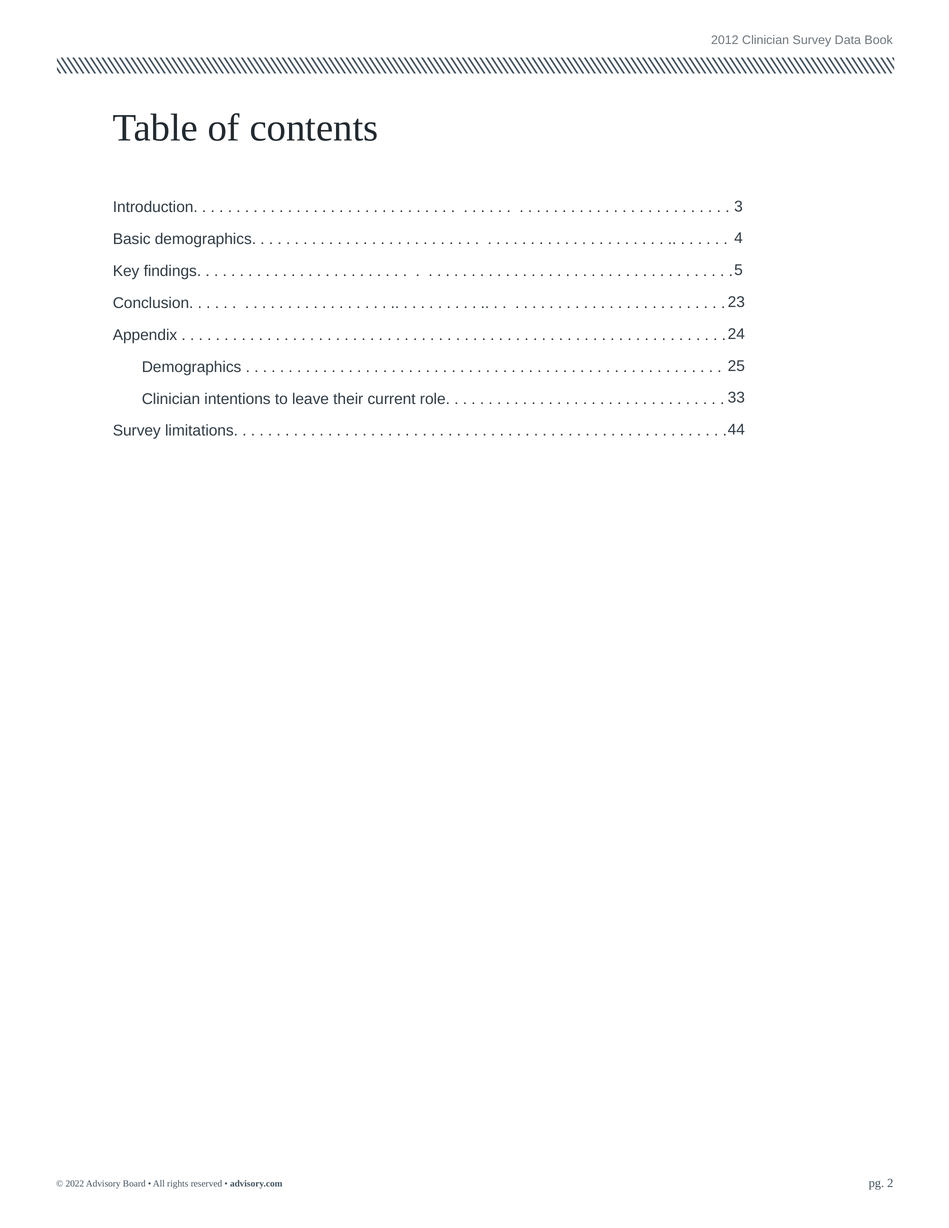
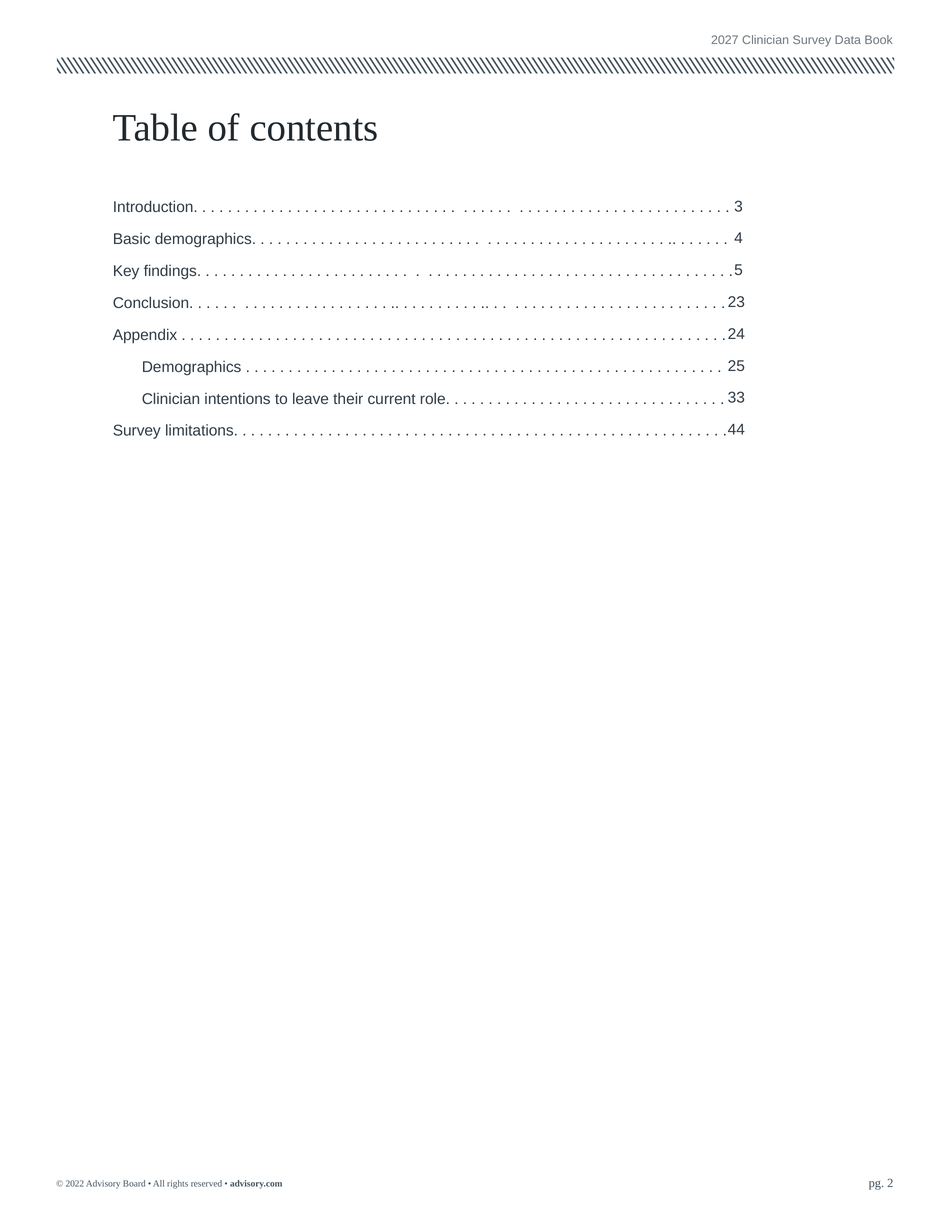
2012: 2012 -> 2027 (725, 40)
